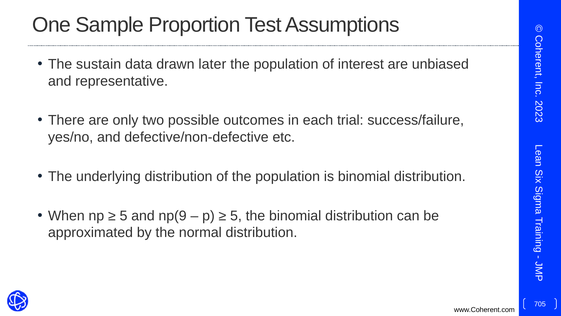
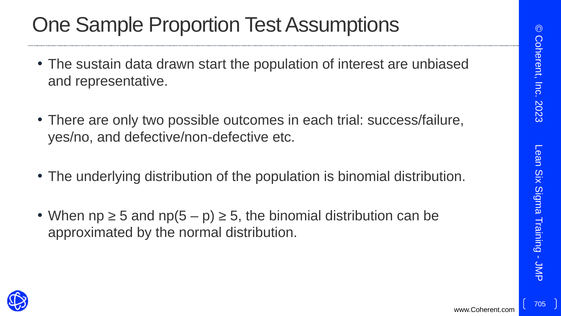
later: later -> start (212, 64)
np(9: np(9 -> np(5 (173, 216)
